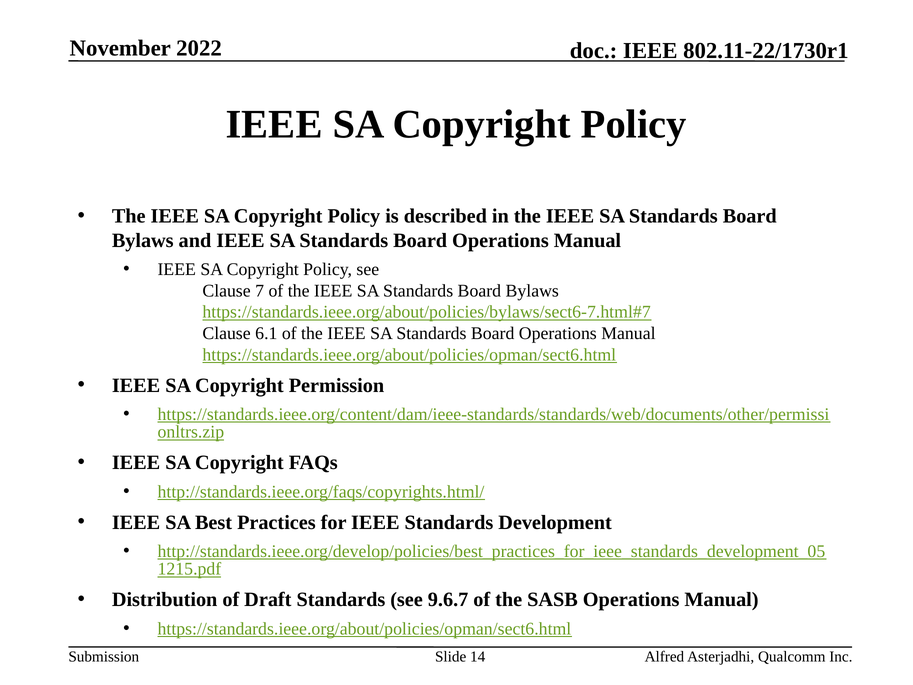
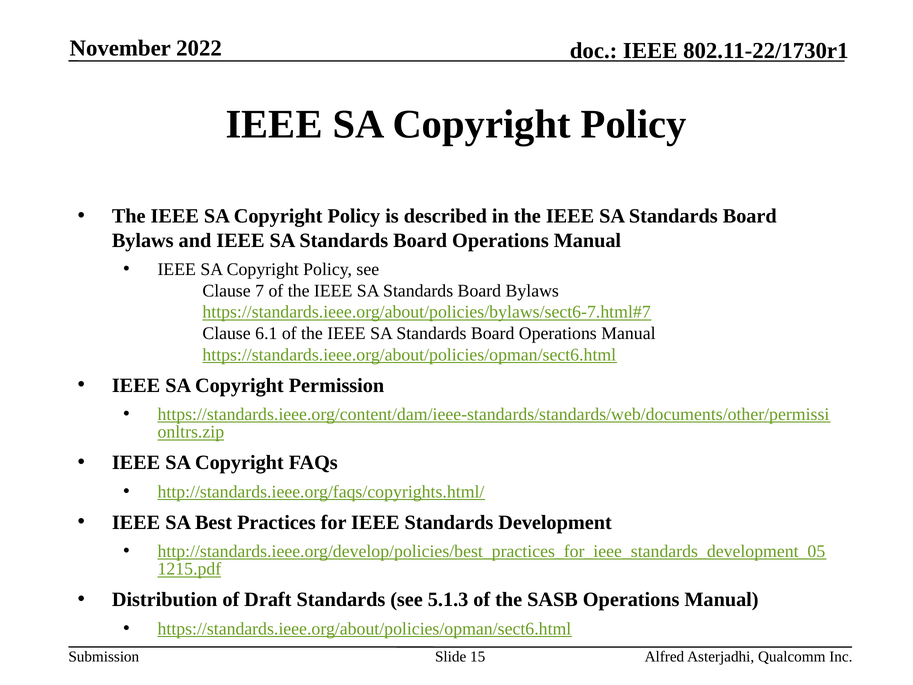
9.6.7: 9.6.7 -> 5.1.3 (448, 599)
14: 14 -> 15 (478, 657)
